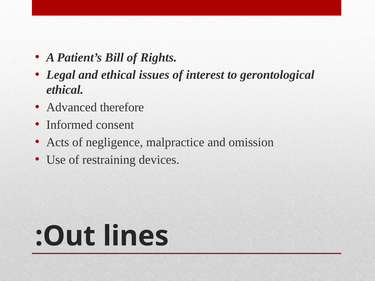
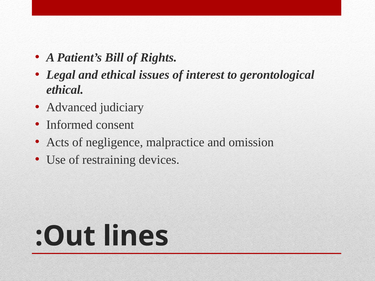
therefore: therefore -> judiciary (122, 107)
